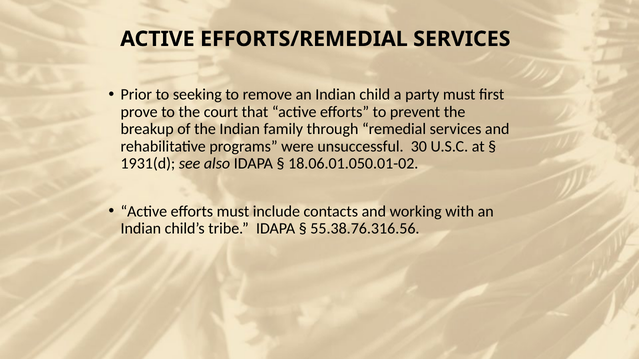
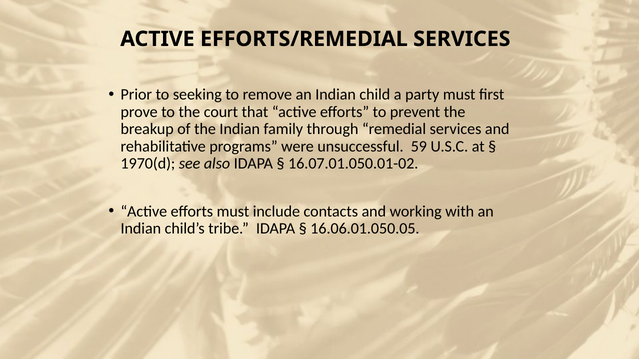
30: 30 -> 59 (419, 147)
1931(d: 1931(d -> 1970(d (148, 164)
18.06.01.050.01-02: 18.06.01.050.01-02 -> 16.07.01.050.01-02 (353, 164)
55.38.76.316.56: 55.38.76.316.56 -> 16.06.01.050.05 (365, 229)
